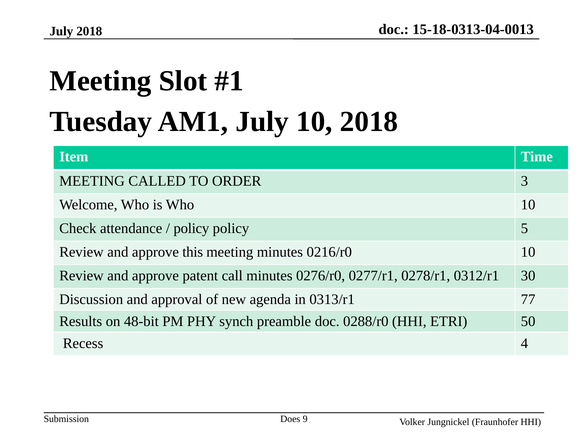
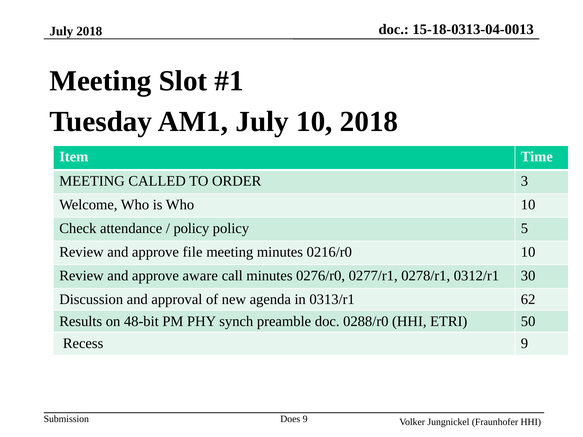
this: this -> file (193, 252)
patent: patent -> aware (200, 276)
77: 77 -> 62 (528, 299)
Recess 4: 4 -> 9 (524, 343)
